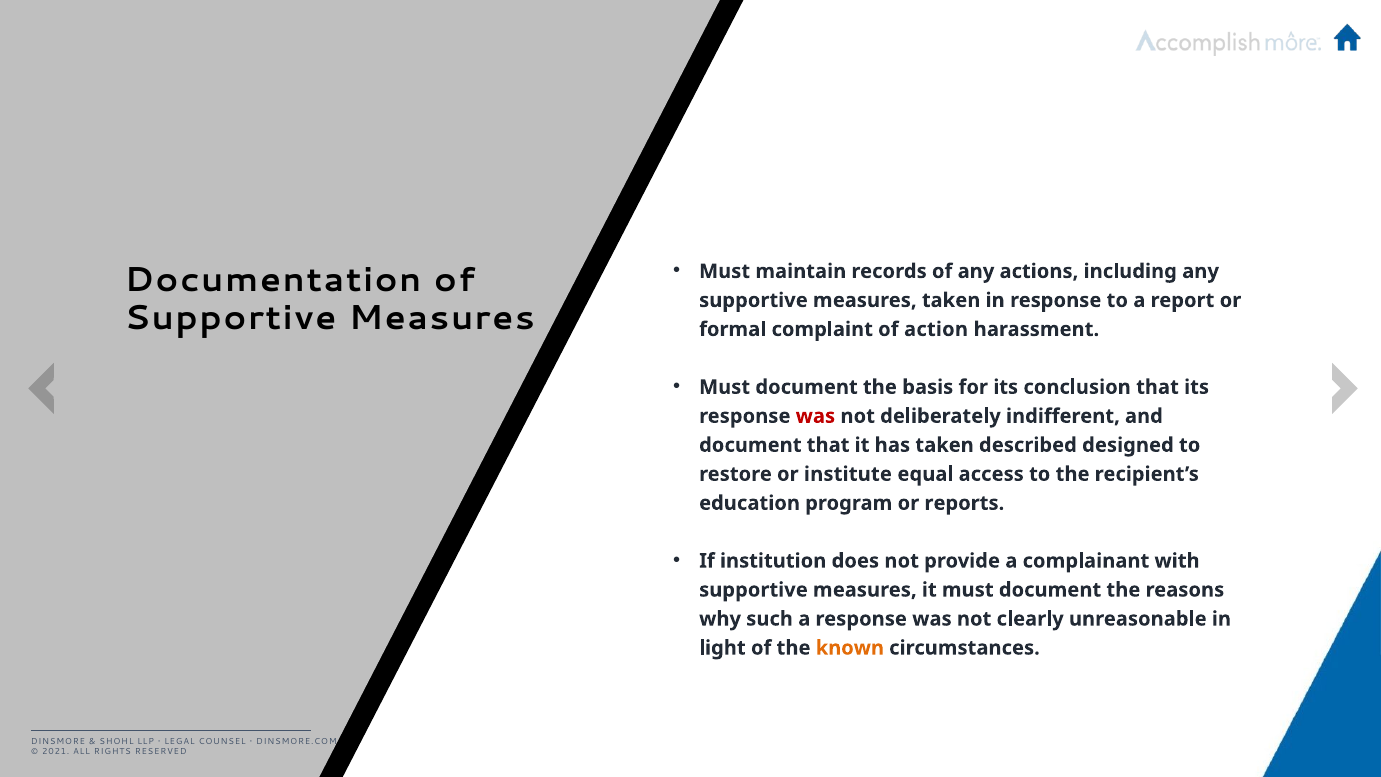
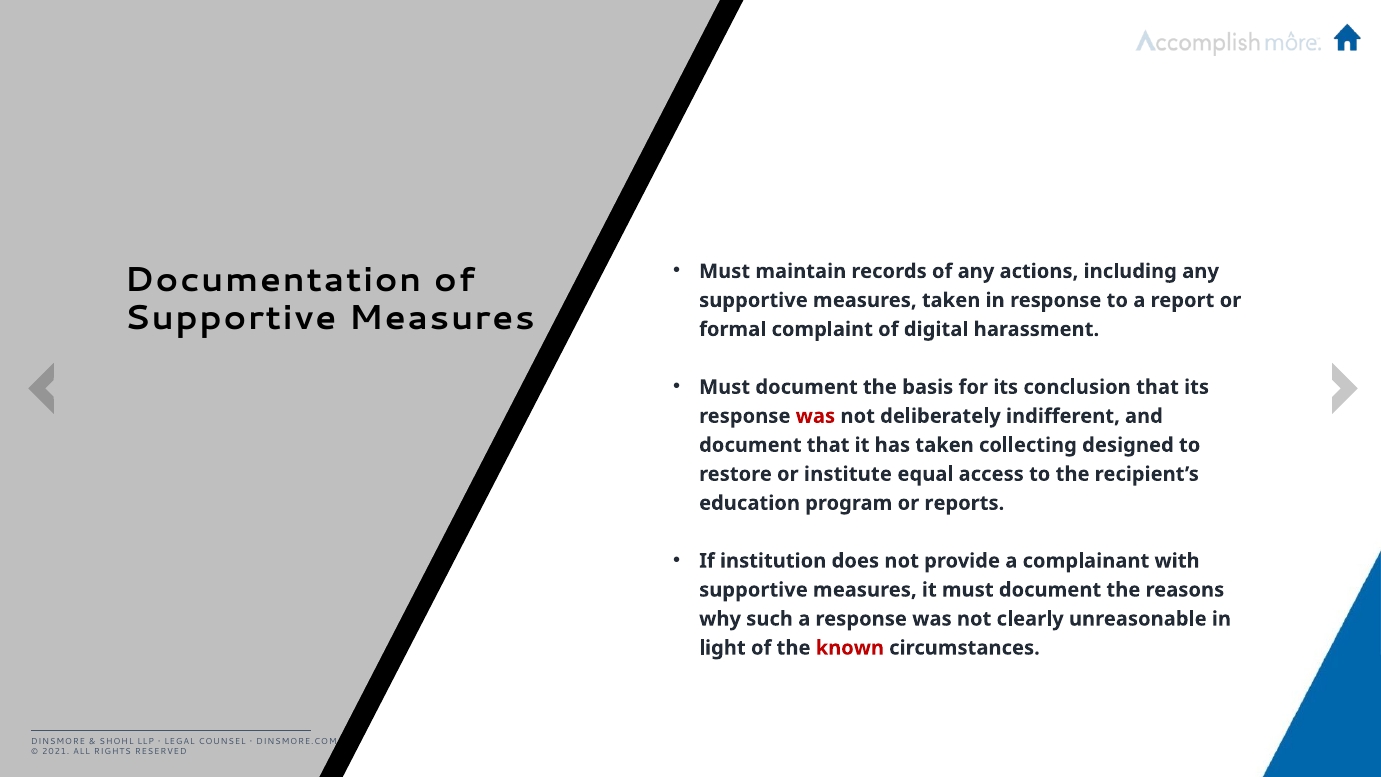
action: action -> digital (936, 329)
described: described -> collecting (1028, 445)
known colour: orange -> red (850, 648)
